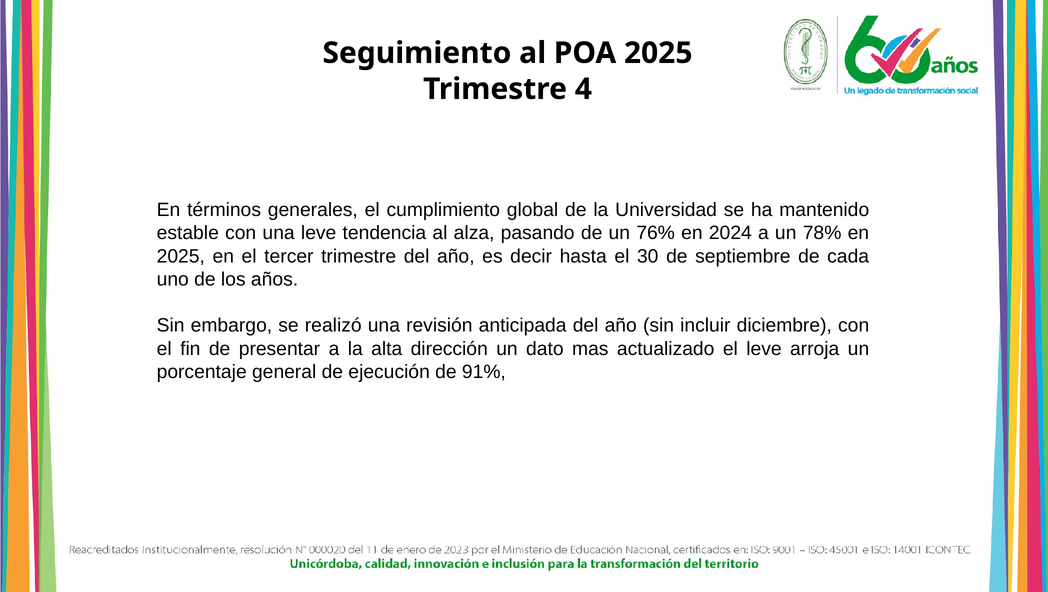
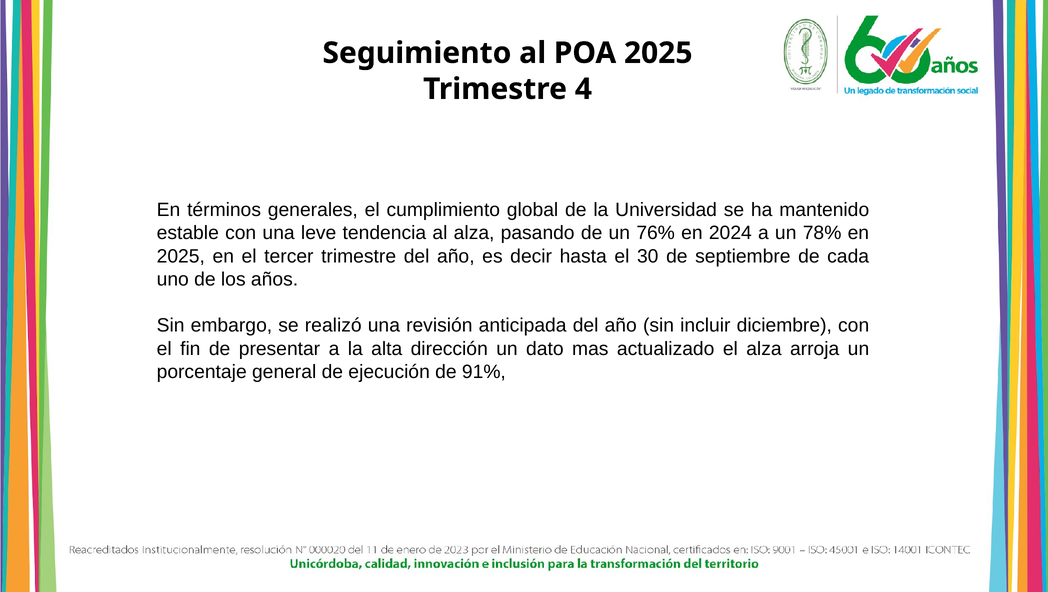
el leve: leve -> alza (764, 349)
